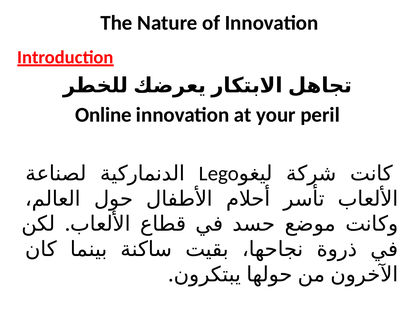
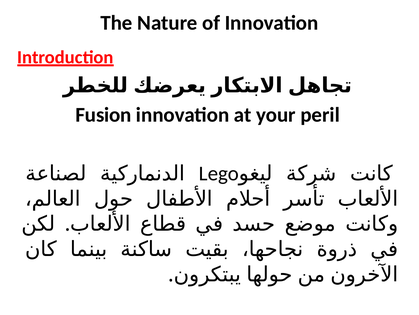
Online: Online -> Fusion (104, 115)
